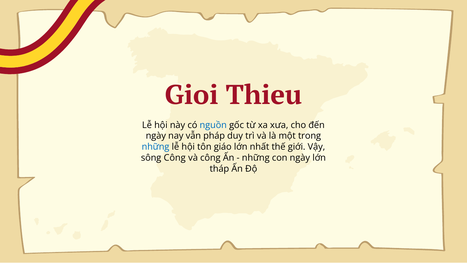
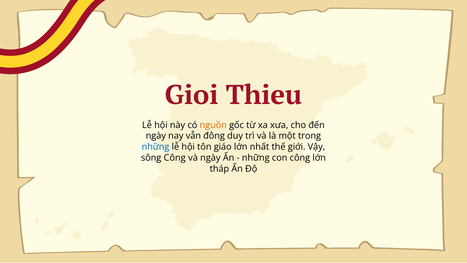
nguồn colour: blue -> orange (213, 125)
pháp: pháp -> đông (214, 136)
và công: công -> ngày (210, 158)
con ngày: ngày -> công (300, 158)
